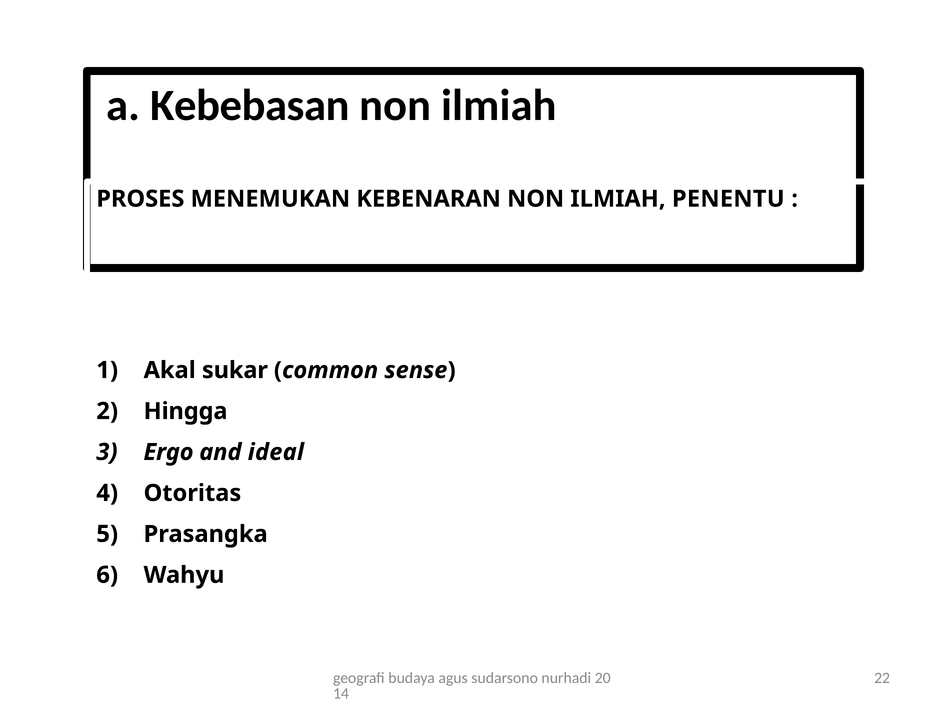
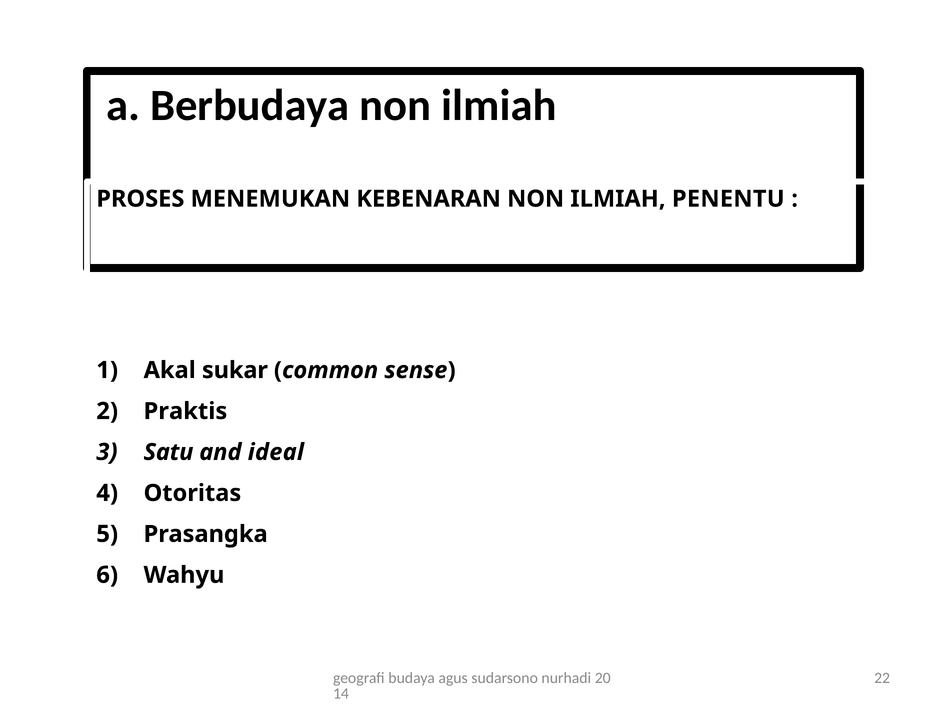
Kebebasan: Kebebasan -> Berbudaya (250, 106)
Hingga: Hingga -> Praktis (185, 411)
Ergo: Ergo -> Satu (168, 452)
